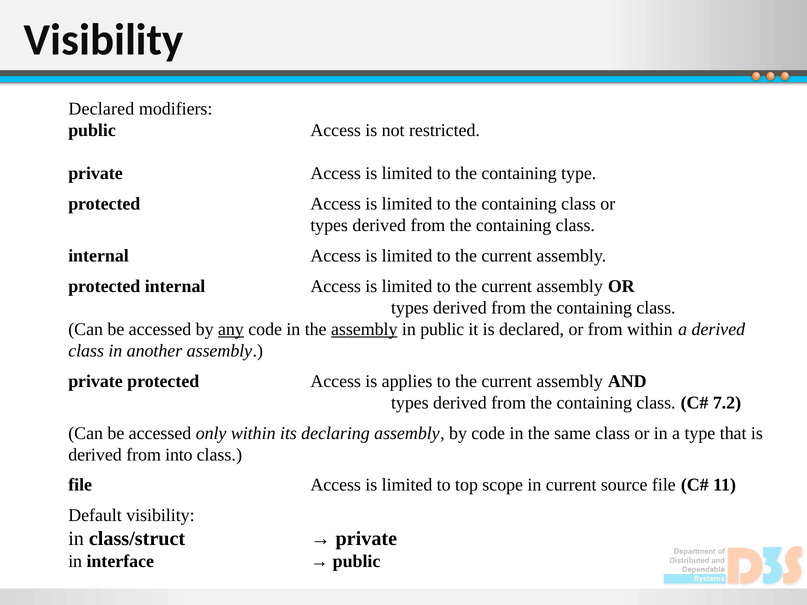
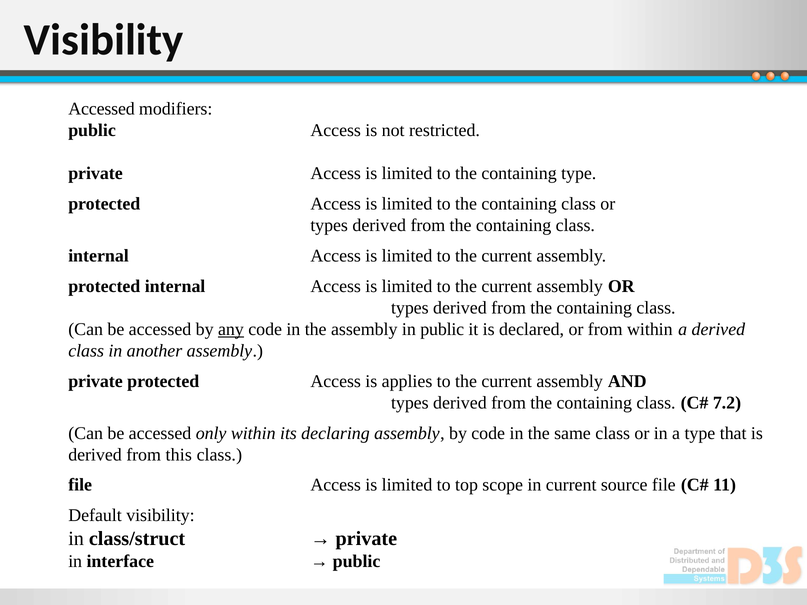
Declared: Declared -> Accessed (102, 109)
assembly underline: present -> none (364, 329)
into: into -> this (179, 455)
